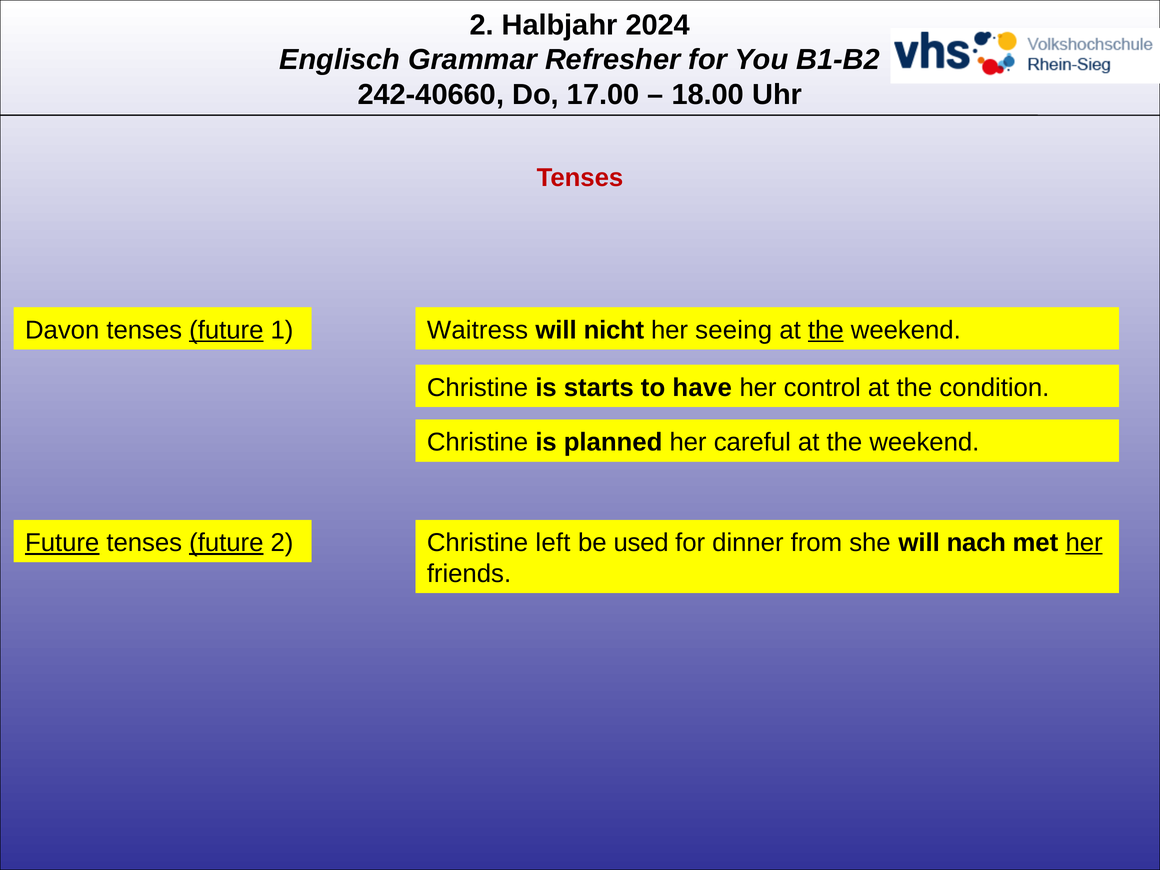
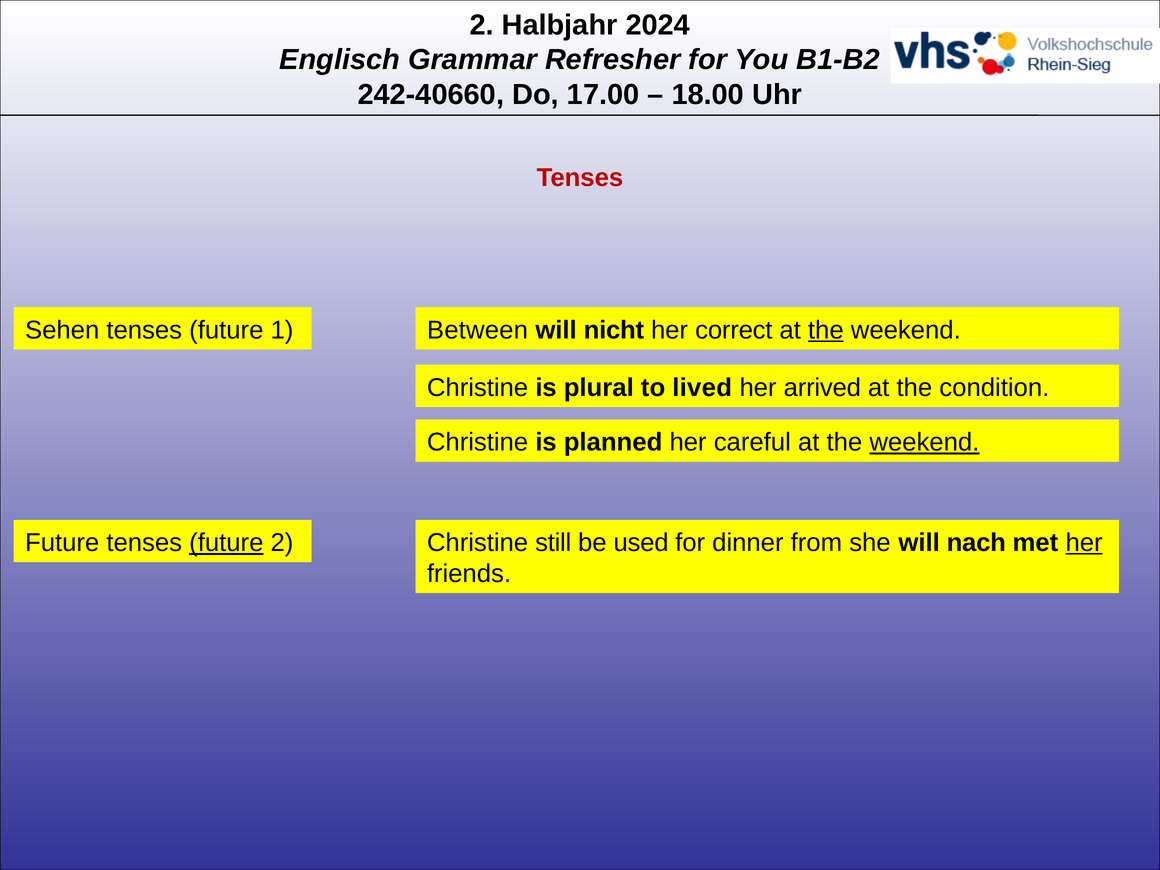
Davon: Davon -> Sehen (62, 330)
future underline: present -> none (226, 330)
Waitress: Waitress -> Between (477, 330)
seeing: seeing -> correct (734, 330)
starts: starts -> plural (599, 388)
have: have -> lived (702, 388)
control: control -> arrived (822, 388)
weekend underline: none -> present (924, 442)
Future underline: present -> none (62, 543)
left: left -> still (553, 543)
